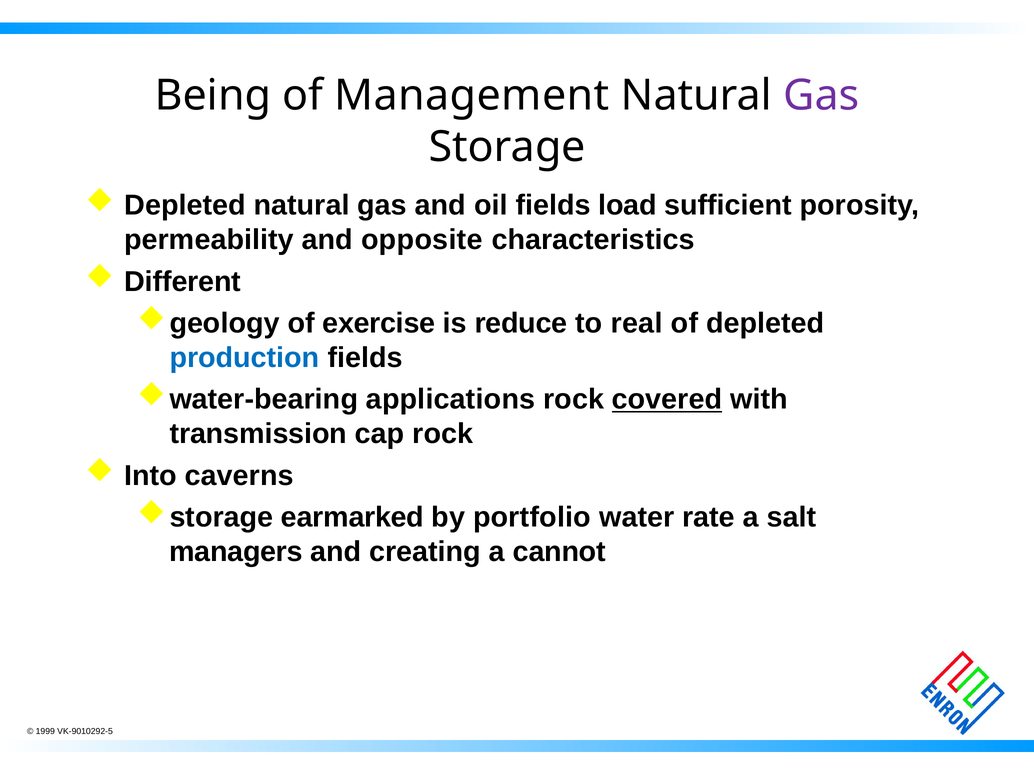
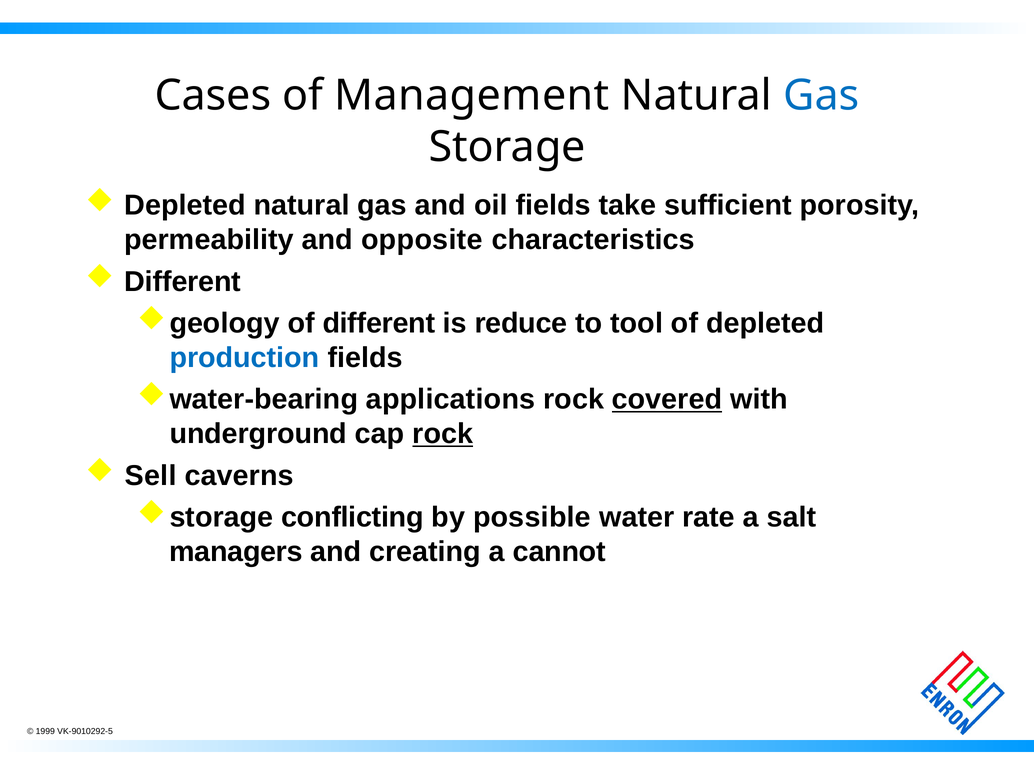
Being: Being -> Cases (213, 96)
Gas colour: purple -> blue (821, 96)
load: load -> take (627, 206)
of exercise: exercise -> different (379, 323)
real: real -> tool (637, 323)
transmission: transmission -> underground (258, 434)
rock underline: none -> present (443, 434)
Into: Into -> Sell (151, 476)
earmarked: earmarked -> conflicting (352, 518)
portfolio: portfolio -> possible (532, 518)
